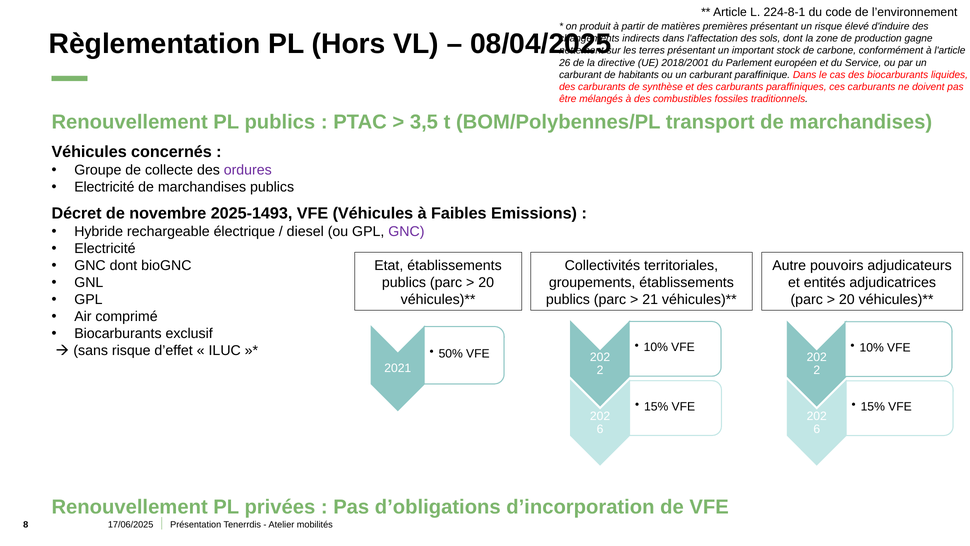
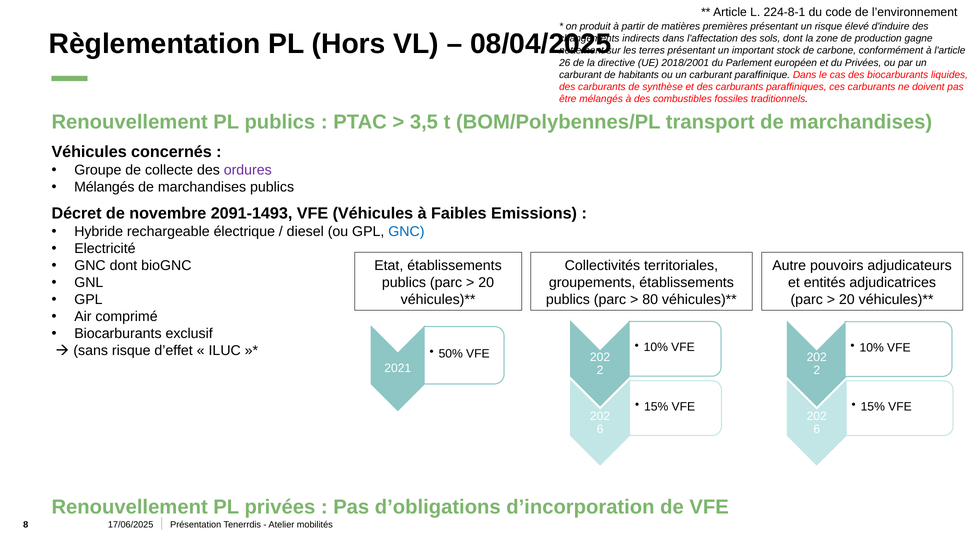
du Service: Service -> Privées (863, 63)
Electricité: Electricité -> Mélangés (104, 187)
2025-1493: 2025-1493 -> 2091-1493 (252, 213)
GNC colour: purple -> blue (406, 232)
21: 21 -> 80 (650, 299)
